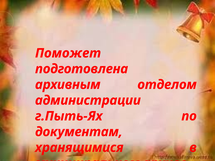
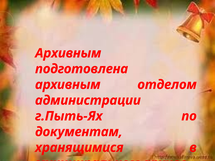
Поможет: Поможет -> Архивным (68, 53)
